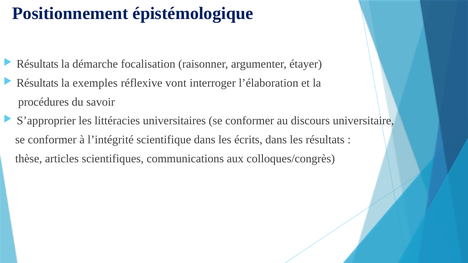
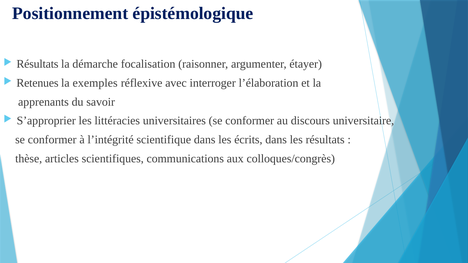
Résultats: Résultats -> Retenues (38, 83)
vont: vont -> avec (176, 83)
procédures: procédures -> apprenants (43, 102)
